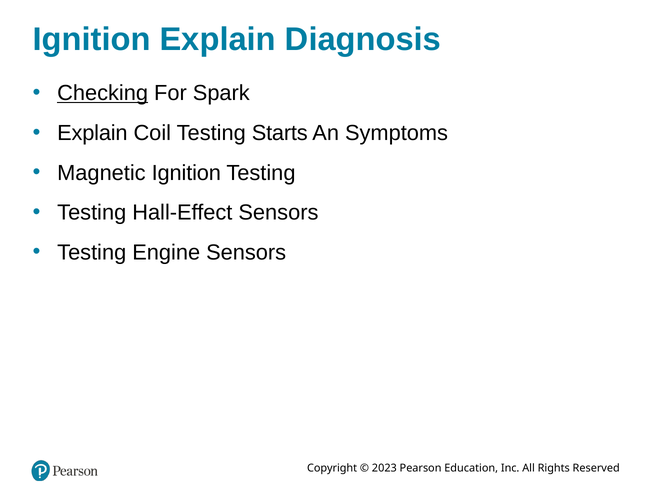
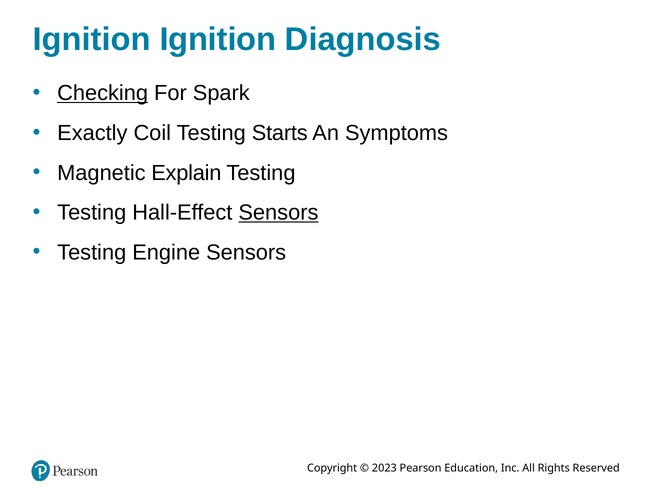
Ignition Explain: Explain -> Ignition (218, 39)
Explain: Explain -> Exactly (92, 133)
Magnetic Ignition: Ignition -> Explain (186, 173)
Sensors underline: none -> present (278, 212)
